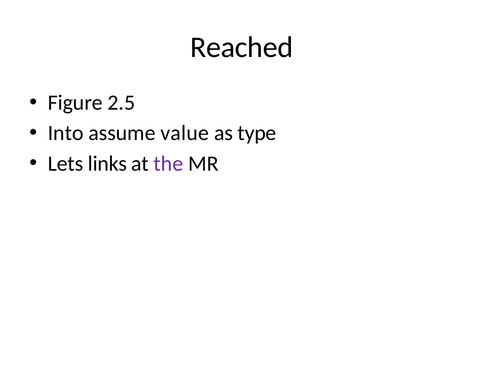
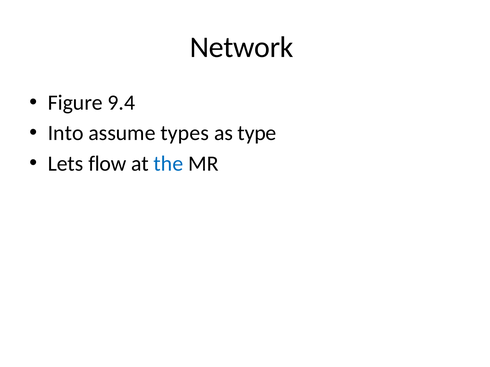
Reached: Reached -> Network (242, 47)
2.5: 2.5 -> 9.4 (121, 103)
value: value -> types (185, 133)
links: links -> flow (107, 164)
the colour: purple -> blue (168, 164)
